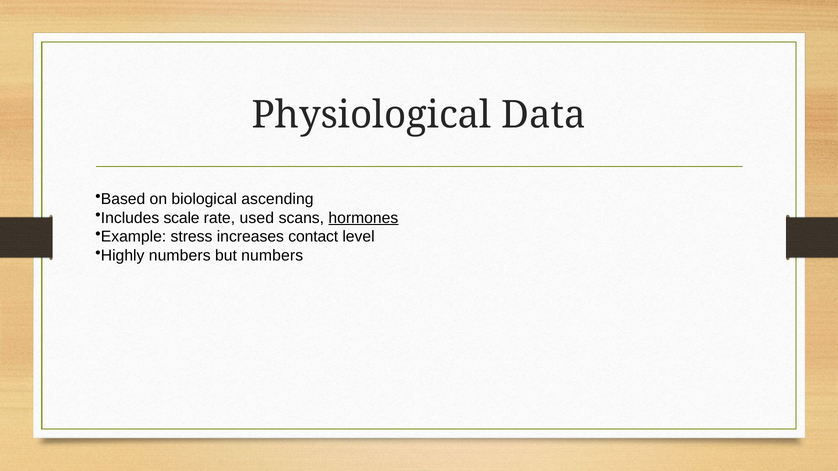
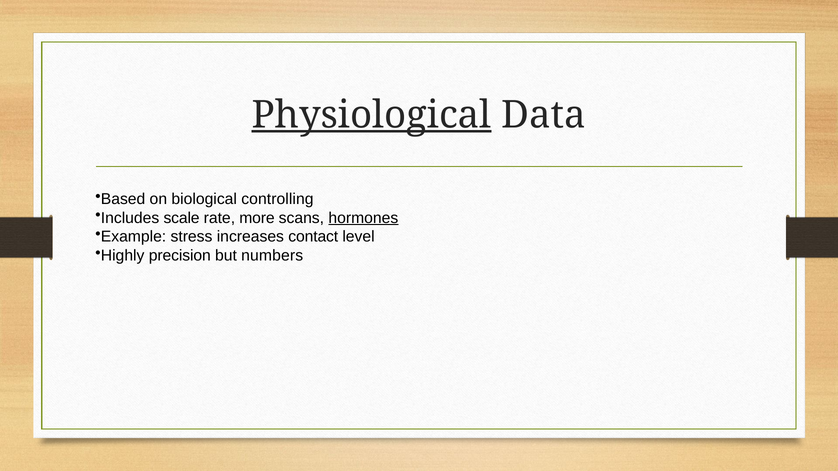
Physiological underline: none -> present (372, 115)
ascending: ascending -> controlling (277, 199)
used: used -> more (257, 218)
Highly numbers: numbers -> precision (180, 256)
